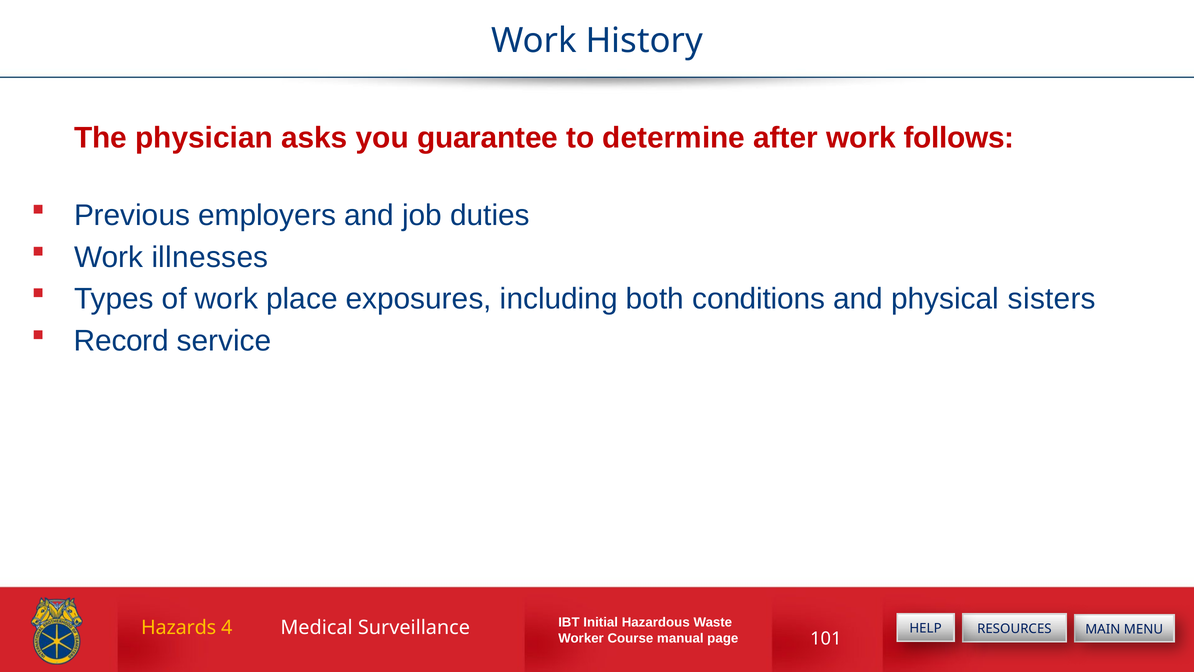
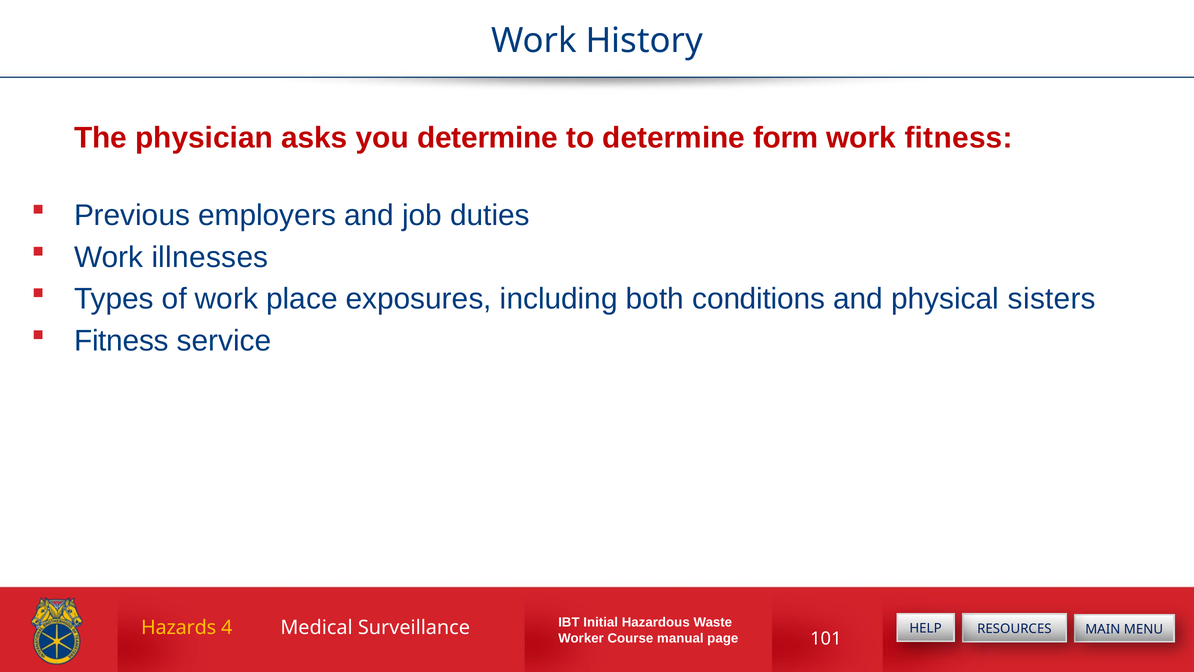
you guarantee: guarantee -> determine (488, 138)
after: after -> form (786, 138)
work follows: follows -> fitness (959, 138)
Record: Record -> Fitness (121, 341)
